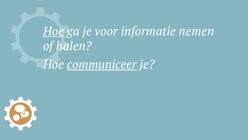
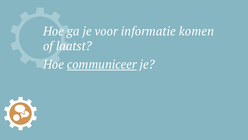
Hoe underline: present -> none (54, 31)
nemen: nemen -> komen (196, 31)
halen: halen -> laatst (74, 46)
